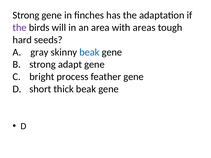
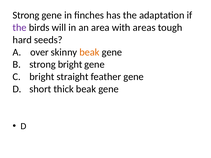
gray: gray -> over (40, 52)
beak colour: blue -> orange (89, 52)
strong adapt: adapt -> bright (70, 65)
process: process -> straight (73, 77)
